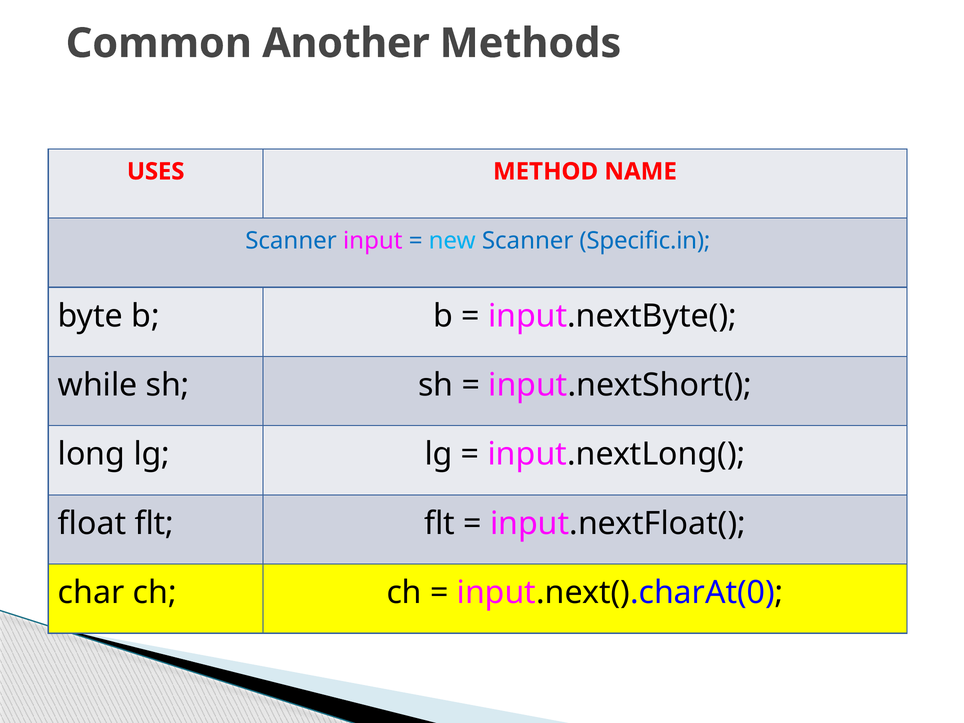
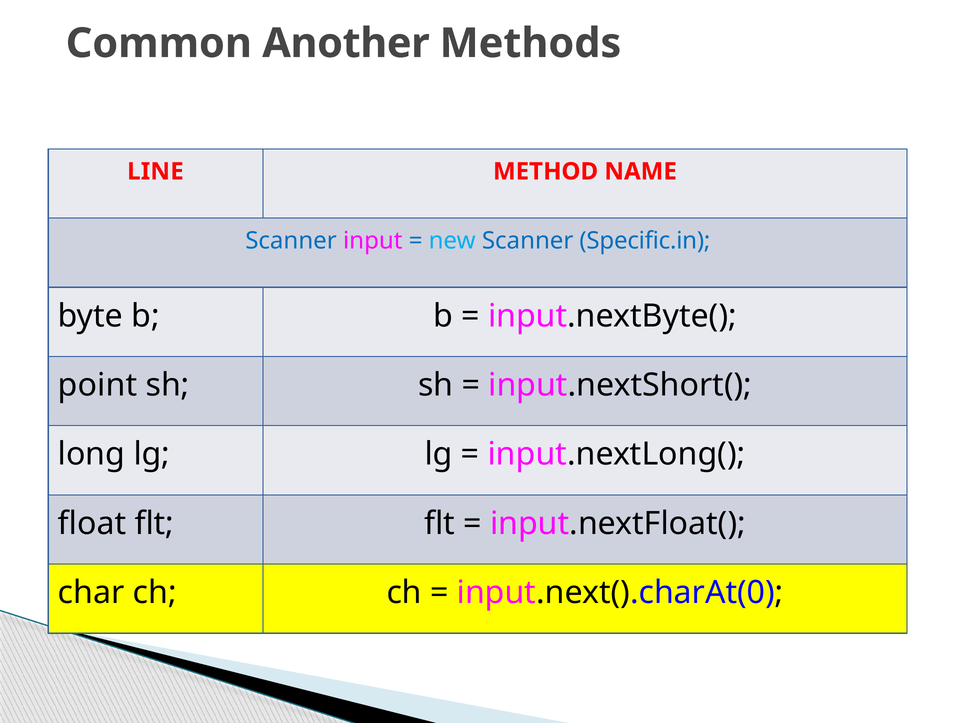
USES: USES -> LINE (155, 171)
while: while -> point (98, 385)
